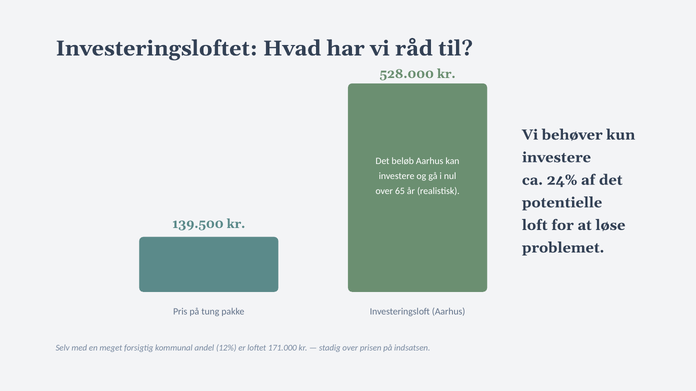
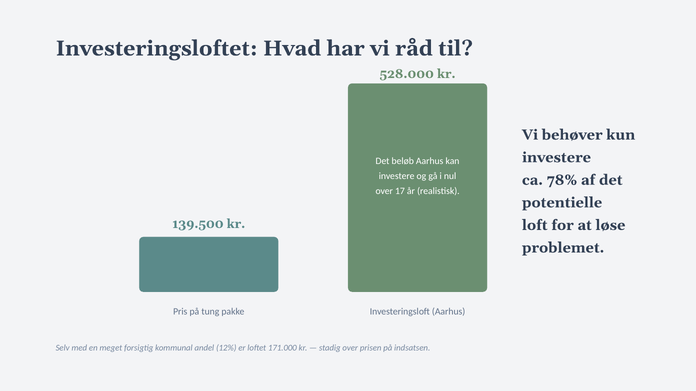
24%: 24% -> 78% (562, 180)
65: 65 -> 17 (400, 191)
